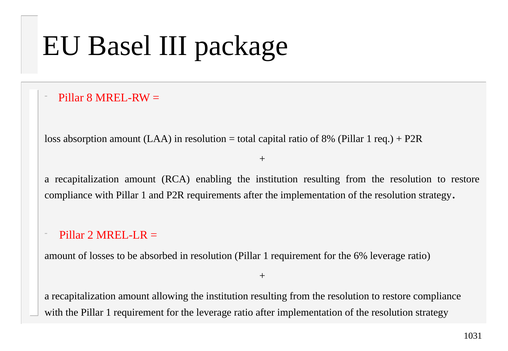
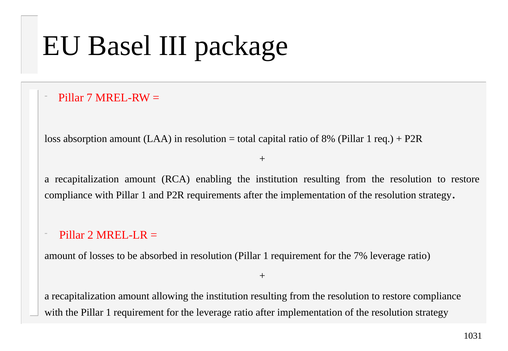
8: 8 -> 7 (89, 98)
6%: 6% -> 7% (361, 256)
